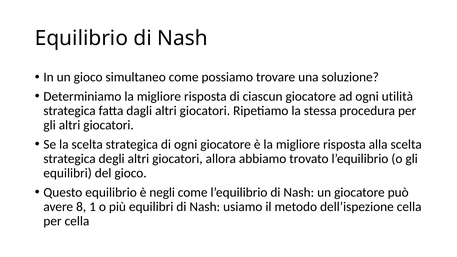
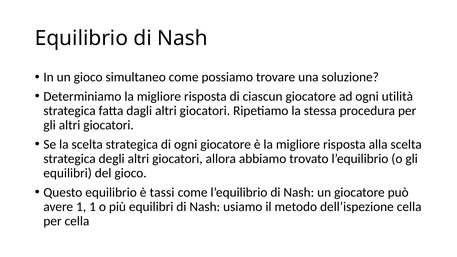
negli: negli -> tassi (162, 192)
avere 8: 8 -> 1 (81, 207)
